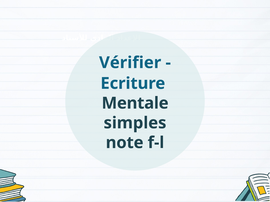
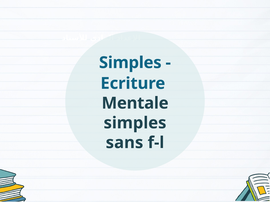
Vérifier: Vérifier -> Simples (130, 63)
note: note -> sans (124, 143)
